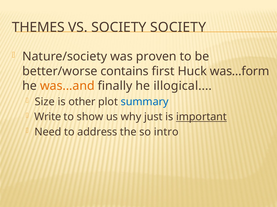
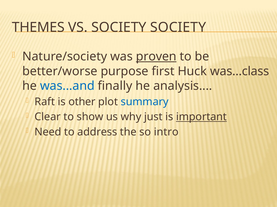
proven underline: none -> present (156, 57)
contains: contains -> purpose (125, 71)
was...form: was...form -> was...class (240, 71)
was...and colour: orange -> blue (67, 86)
illogical: illogical -> analysis (183, 86)
Size: Size -> Raft (45, 102)
Write: Write -> Clear (48, 117)
